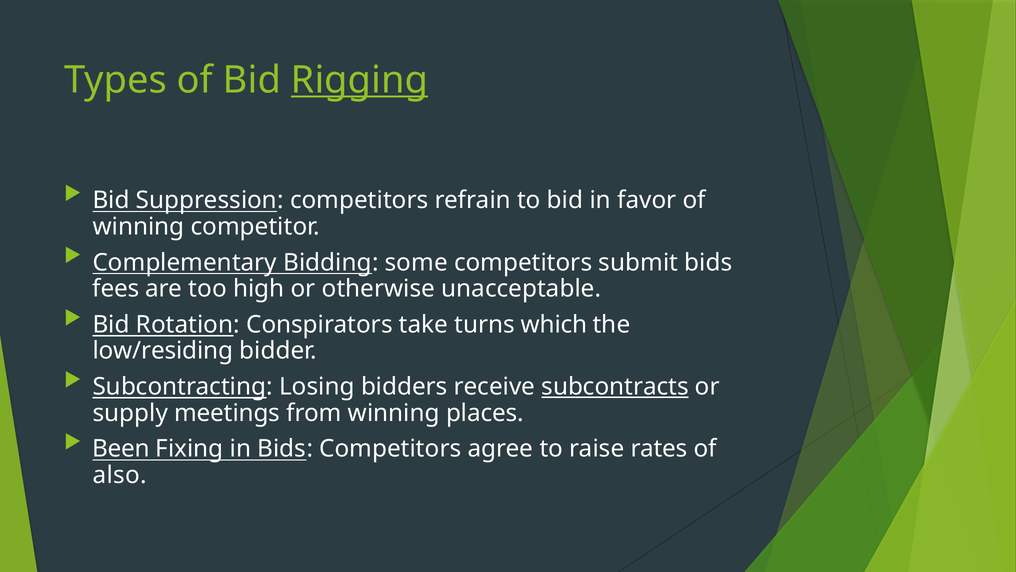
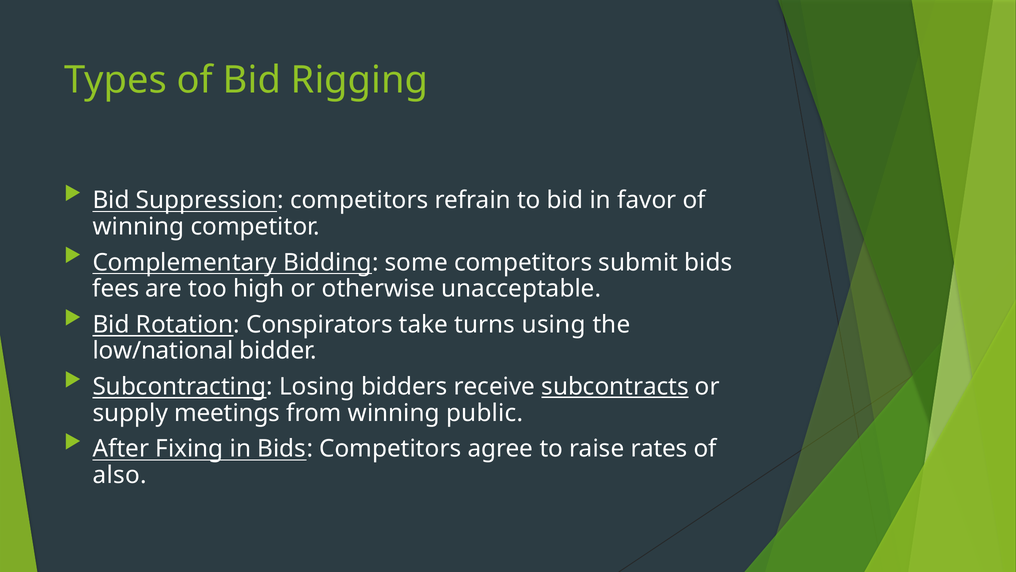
Rigging underline: present -> none (359, 80)
which: which -> using (554, 324)
low/residing: low/residing -> low/national (163, 351)
places: places -> public (485, 413)
Been: Been -> After (121, 448)
